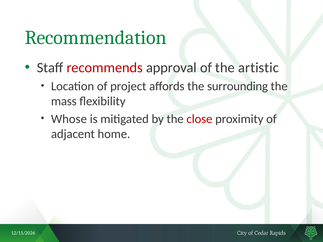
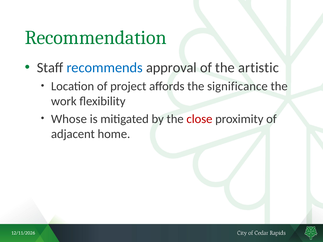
recommends colour: red -> blue (105, 68)
surrounding: surrounding -> significance (237, 86)
mass: mass -> work (64, 101)
